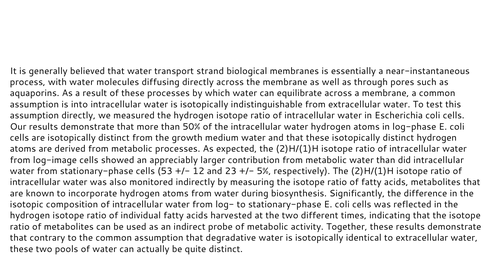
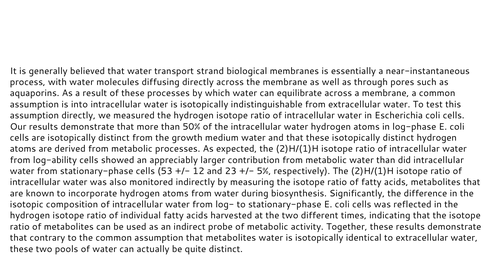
log-image: log-image -> log-ability (55, 160)
that degradative: degradative -> metabolites (231, 237)
